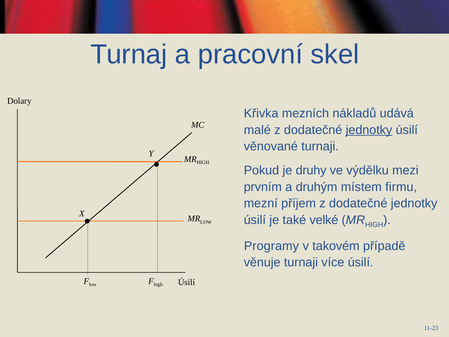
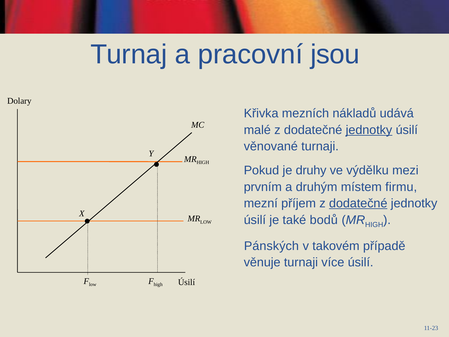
skel: skel -> jsou (335, 54)
dodatečné underline: none -> present (358, 203)
velké: velké -> bodů (324, 220)
Programy: Programy -> Pánských (271, 246)
